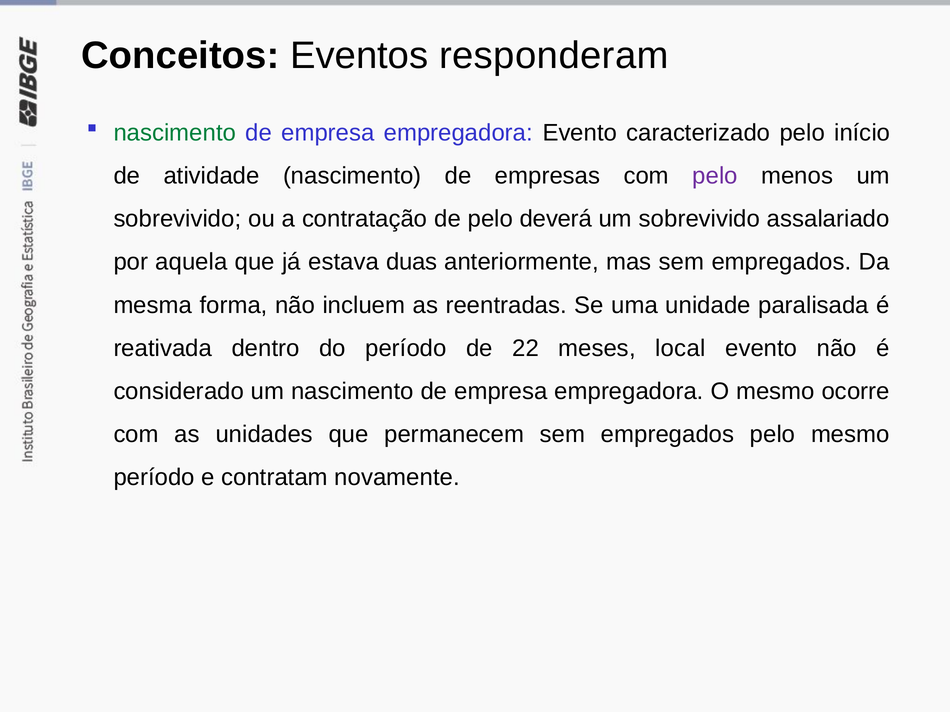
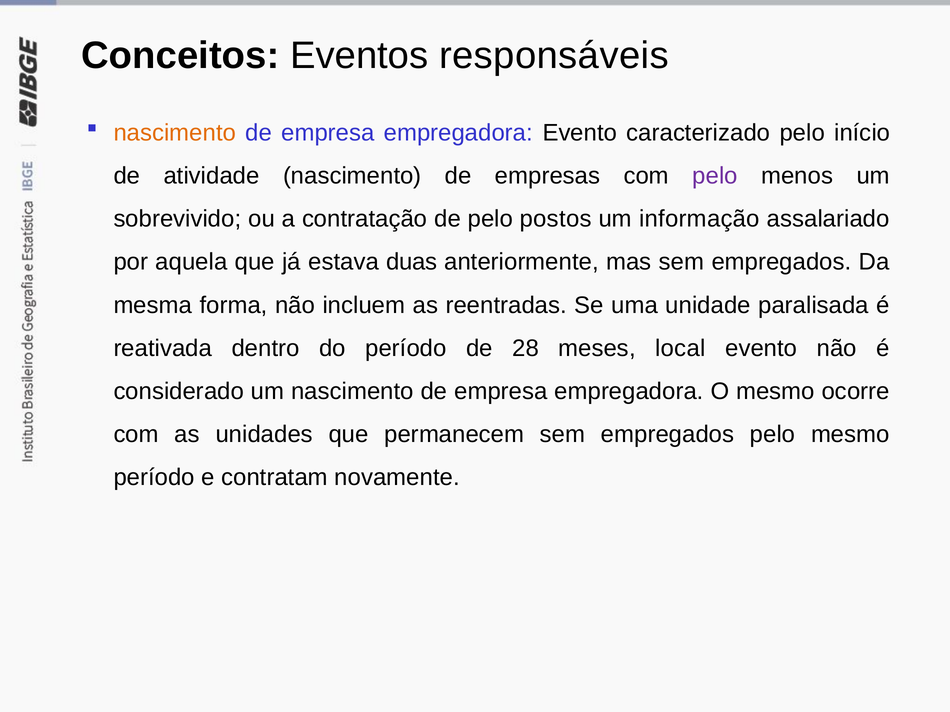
responderam: responderam -> responsáveis (554, 56)
nascimento colour: green -> orange (175, 133)
deverá: deverá -> postos (556, 219)
sobrevivido: sobrevivido -> informação (699, 219)
22: 22 -> 28 (526, 348)
